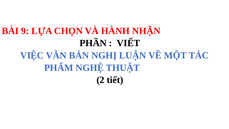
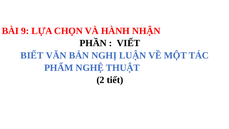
VIỆC: VIỆC -> BIẾT (32, 55)
